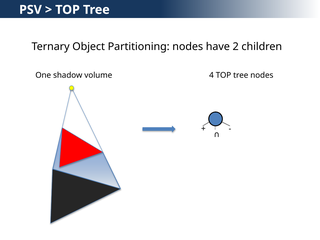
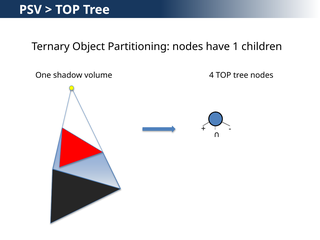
2: 2 -> 1 (236, 47)
